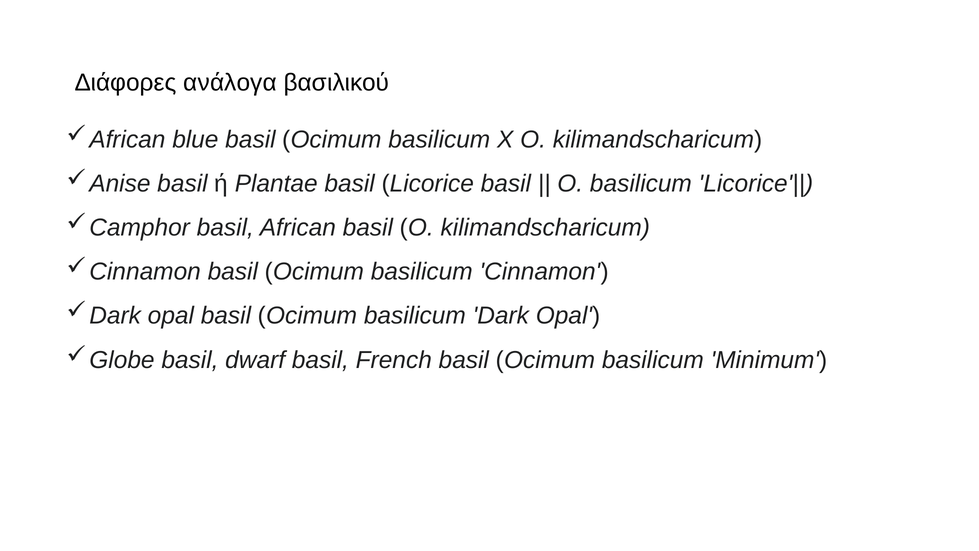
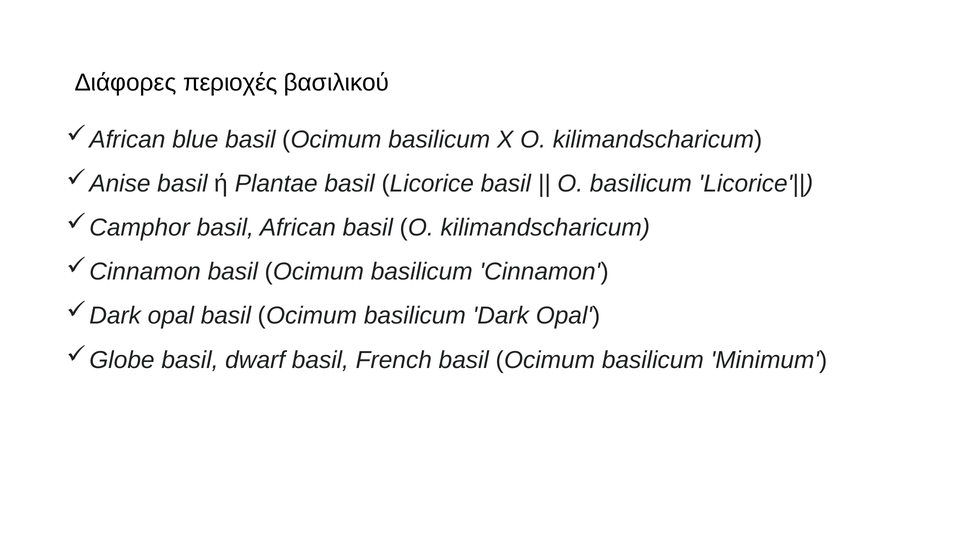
ανάλογα: ανάλογα -> περιοχές (230, 82)
